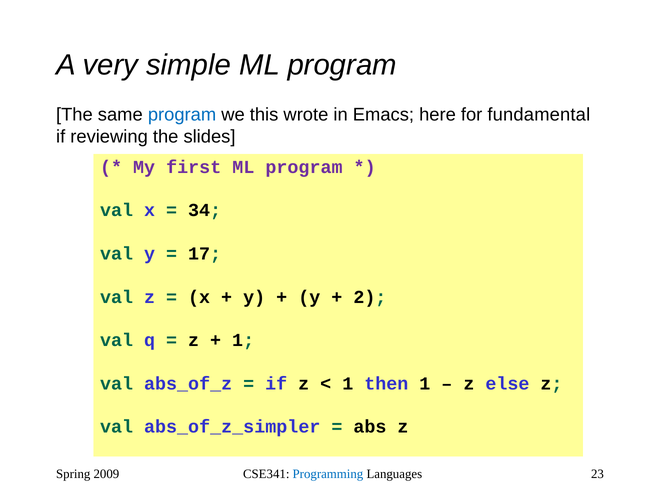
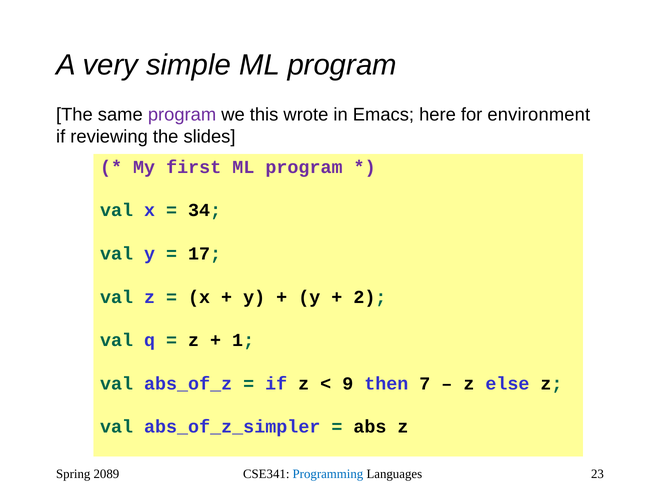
program colour: blue -> purple (182, 115)
fundamental: fundamental -> environment (539, 115)
1: 1 -> 9 (348, 384)
then 1: 1 -> 7 (425, 384)
2009: 2009 -> 2089 (106, 474)
